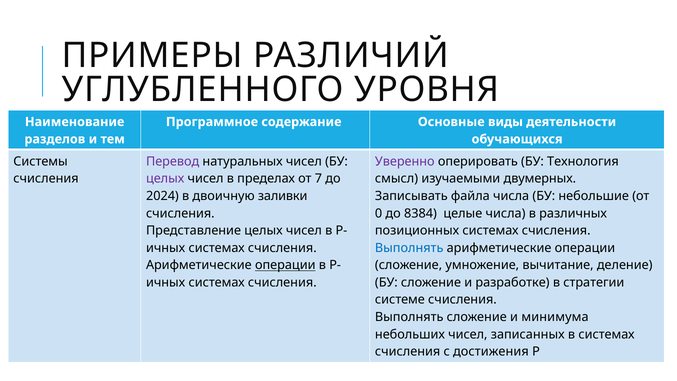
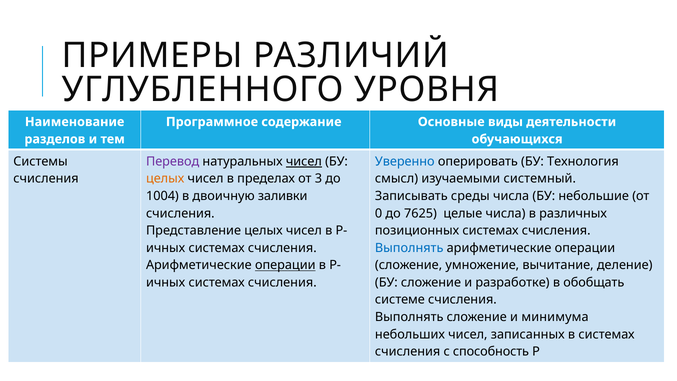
чисел underline: none -> present (304, 161)
Уверенно colour: purple -> blue (405, 161)
целых colour: purple -> orange (165, 179)
7: 7 -> 3 (318, 179)
двумерных: двумерных -> системный (540, 179)
2024: 2024 -> 1004 (162, 196)
файла: файла -> среды (470, 196)
8384: 8384 -> 7625 (420, 213)
стратегии: стратегии -> обобщать (594, 282)
достижения: достижения -> способность (491, 351)
